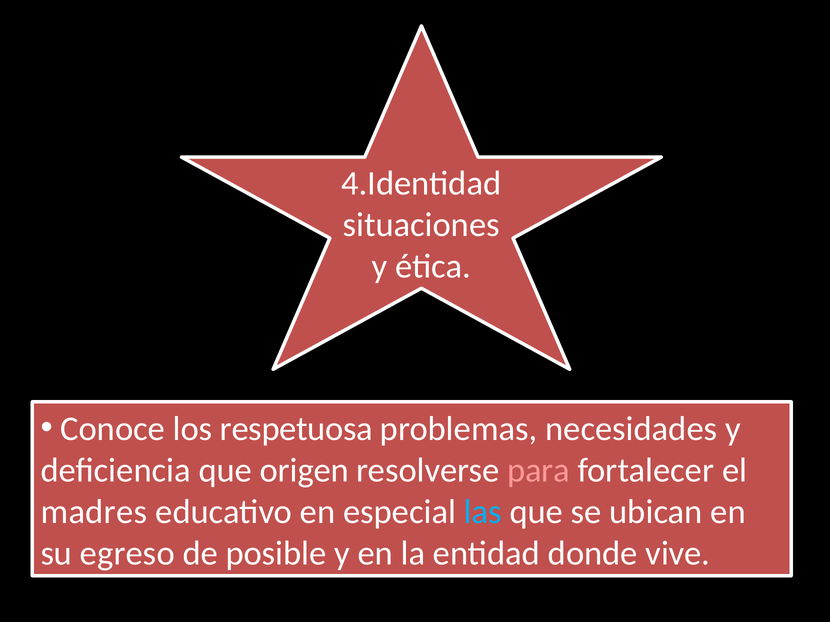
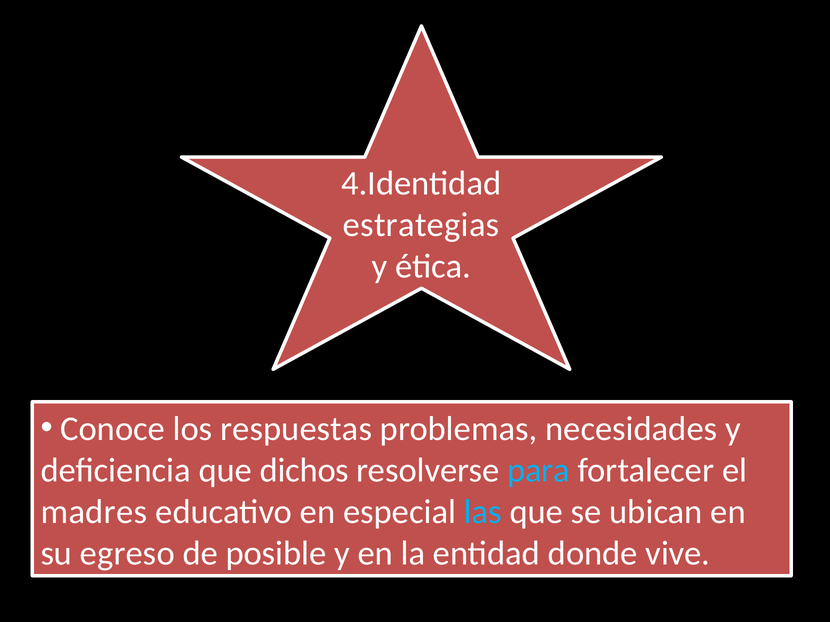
situaciones: situaciones -> estrategias (421, 225)
respetuosa: respetuosa -> respuestas (296, 429)
origen: origen -> dichos (304, 471)
para colour: pink -> light blue (539, 471)
